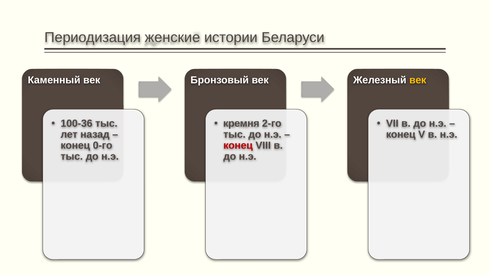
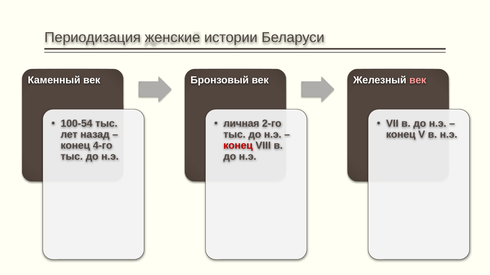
век colour: yellow -> pink (418, 80)
100-36: 100-36 -> 100-54 (77, 124)
кремня: кремня -> личная (241, 124)
0-го: 0-го -> 4-го (103, 146)
